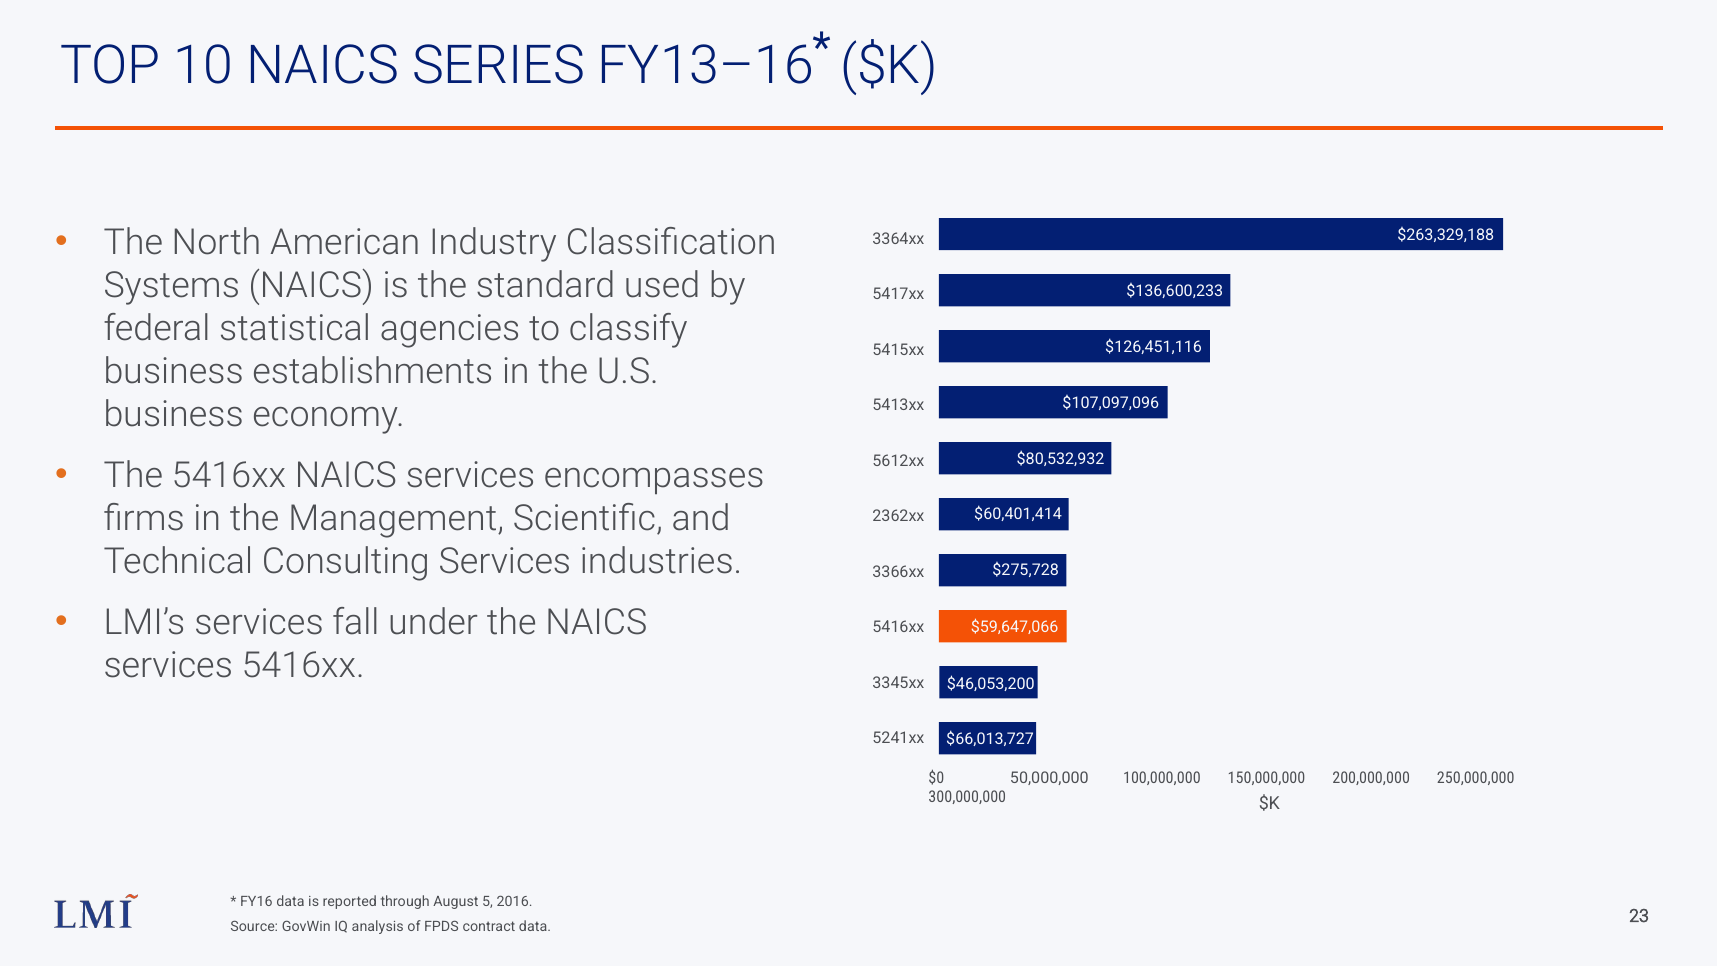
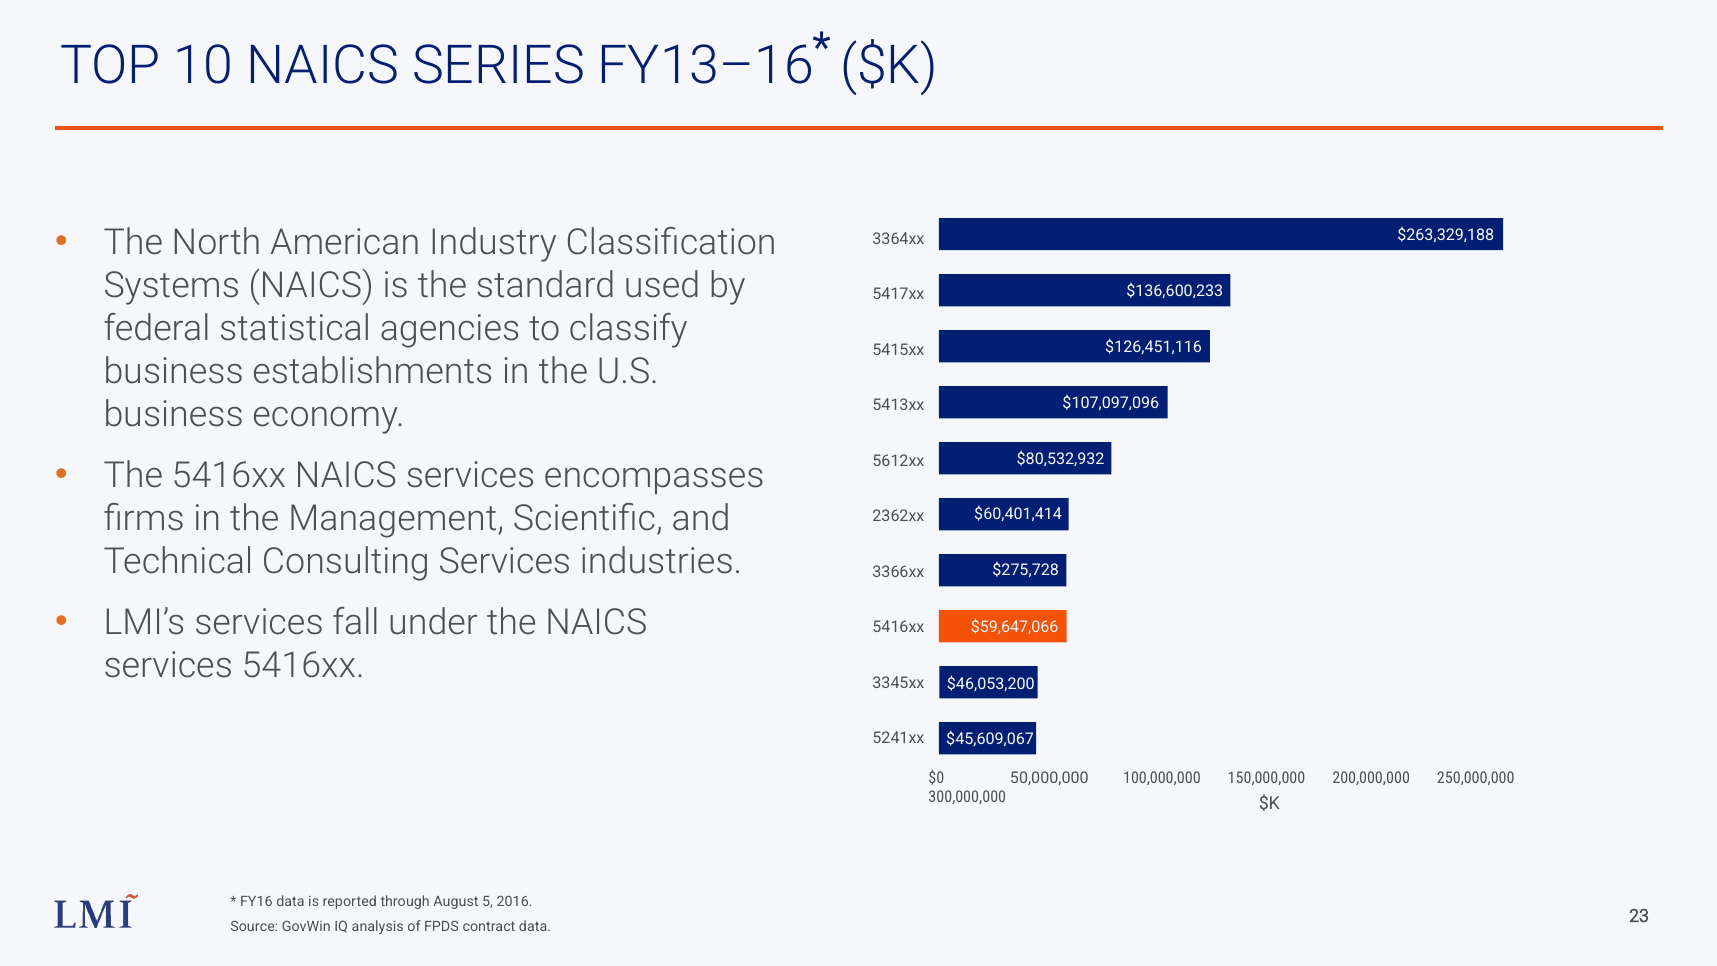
$66,013,727: $66,013,727 -> $45,609,067 (990, 739)
